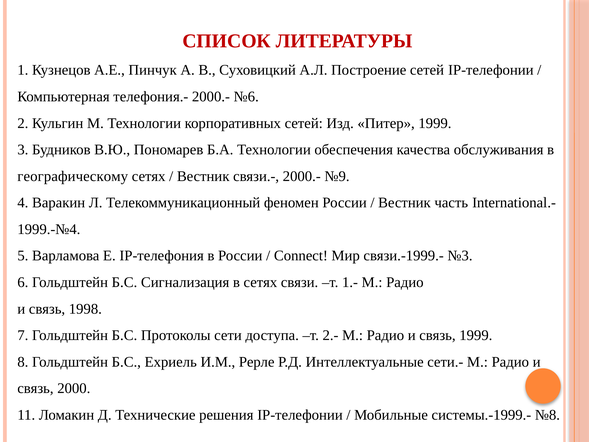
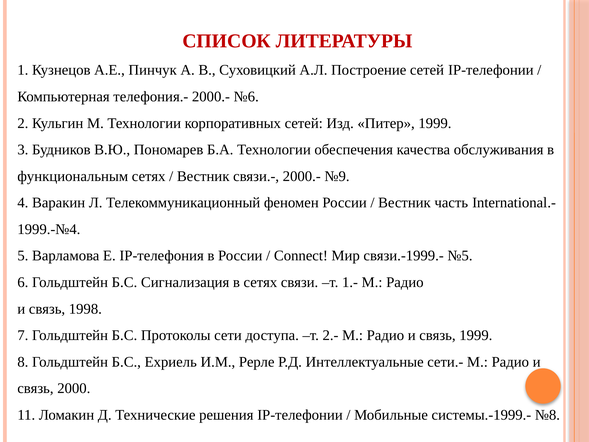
географическому: географическому -> функциональным (73, 176)
№3: №3 -> №5 (460, 256)
